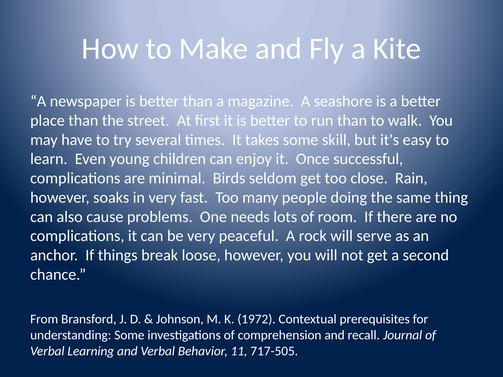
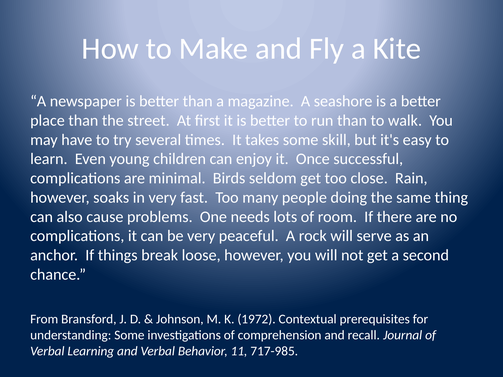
717-505: 717-505 -> 717-985 (274, 351)
